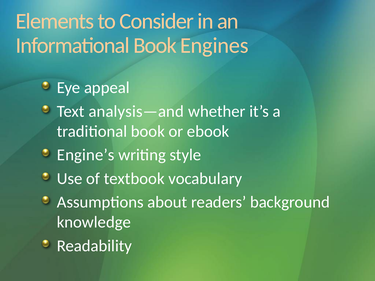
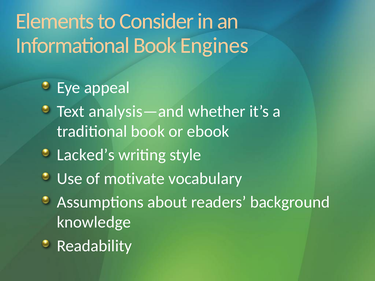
Engine’s: Engine’s -> Lacked’s (86, 155)
textbook: textbook -> motivate (134, 179)
